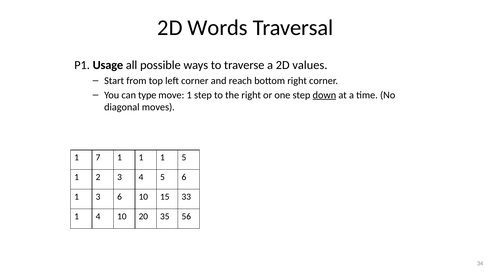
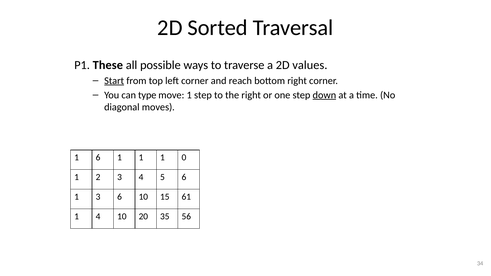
Words: Words -> Sorted (218, 28)
Usage: Usage -> These (108, 65)
Start underline: none -> present (114, 81)
1 7: 7 -> 6 (98, 158)
1 5: 5 -> 0 (184, 158)
33: 33 -> 61 (186, 197)
